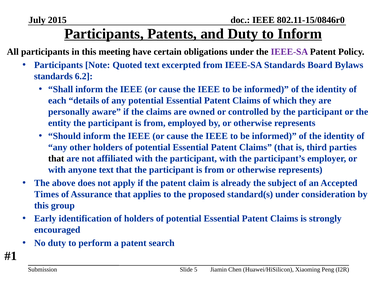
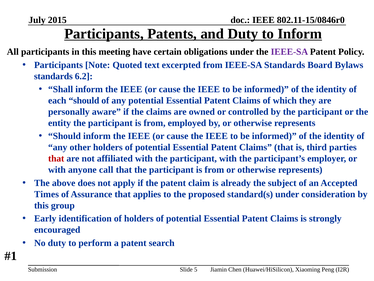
each details: details -> should (84, 100)
that colour: black -> red (56, 158)
anyone text: text -> call (106, 170)
